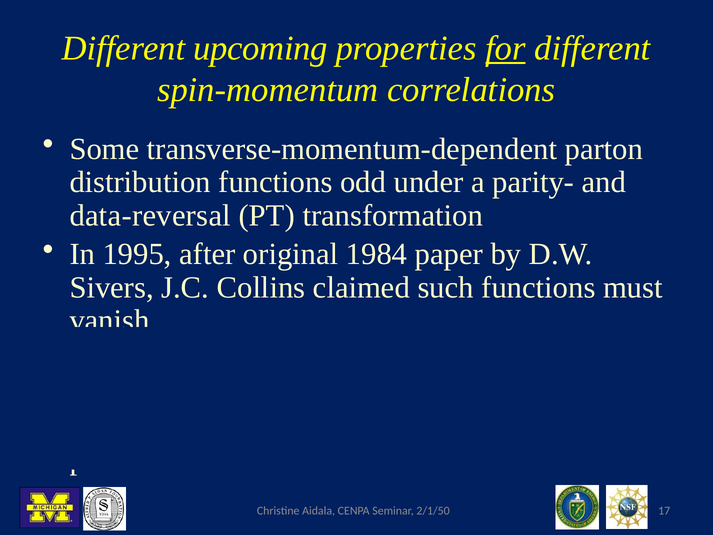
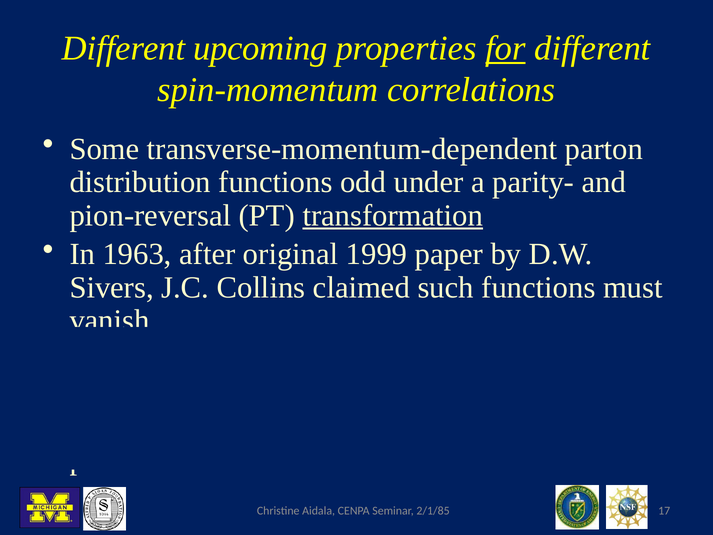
data-reversal: data-reversal -> pion-reversal (150, 215)
transformation underline: none -> present (393, 215)
1995: 1995 -> 1963 (137, 254)
1984: 1984 -> 1999 (377, 254)
2/1/50: 2/1/50 -> 2/1/85 (433, 511)
